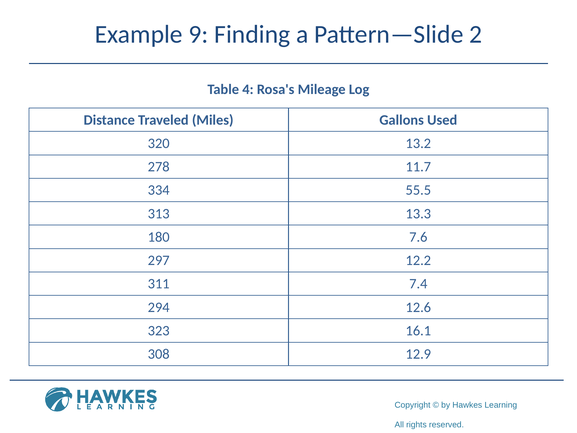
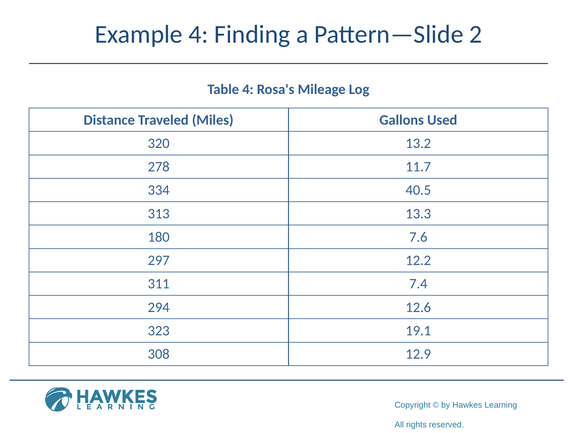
Example 9: 9 -> 4 (199, 34)
55.5: 55.5 -> 40.5 (418, 190)
16.1: 16.1 -> 19.1 (418, 330)
